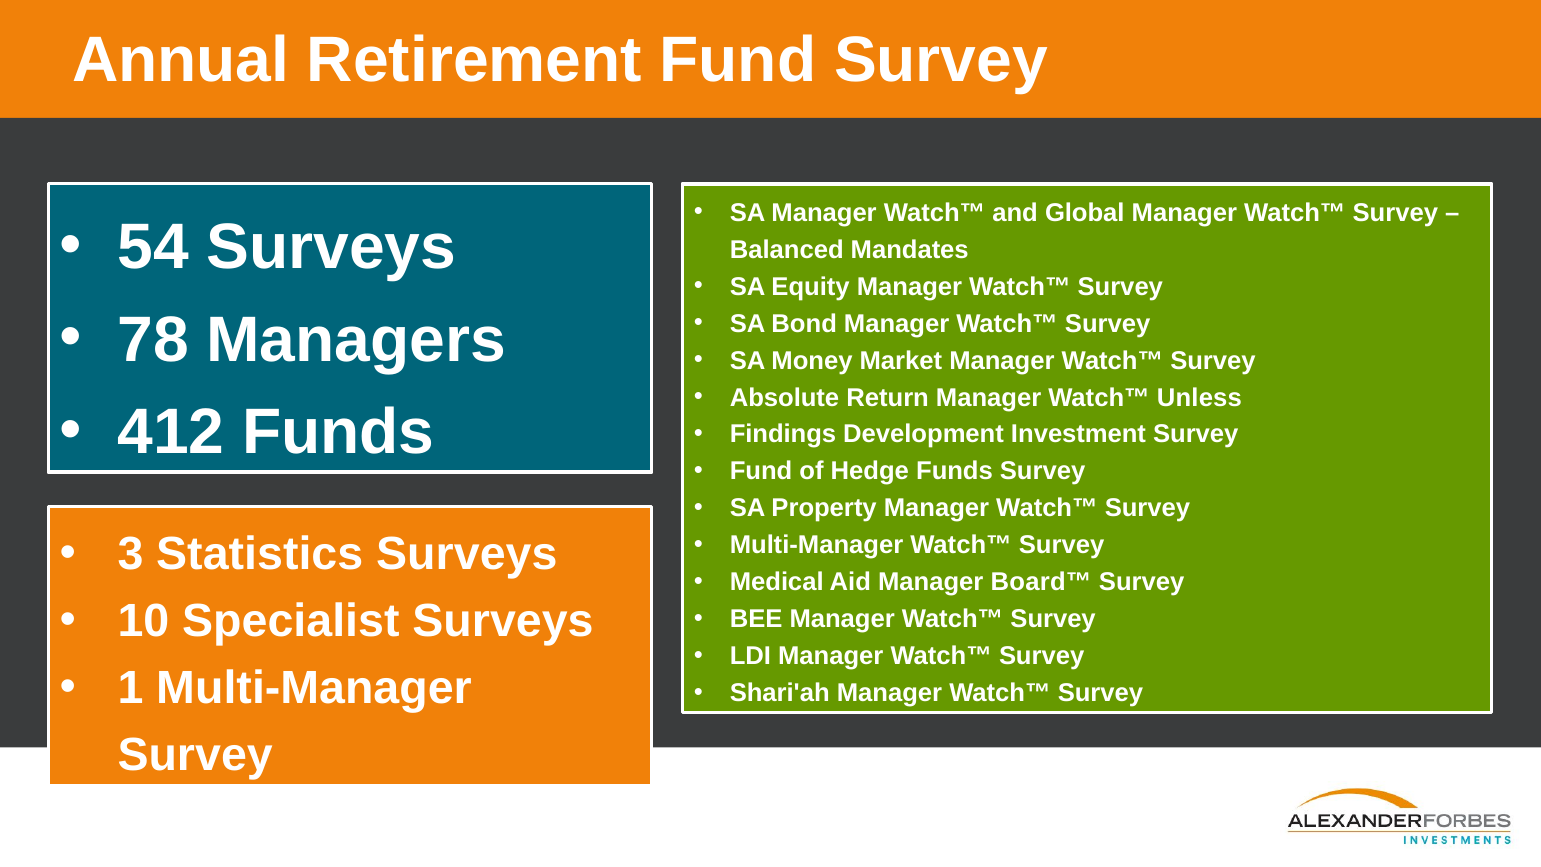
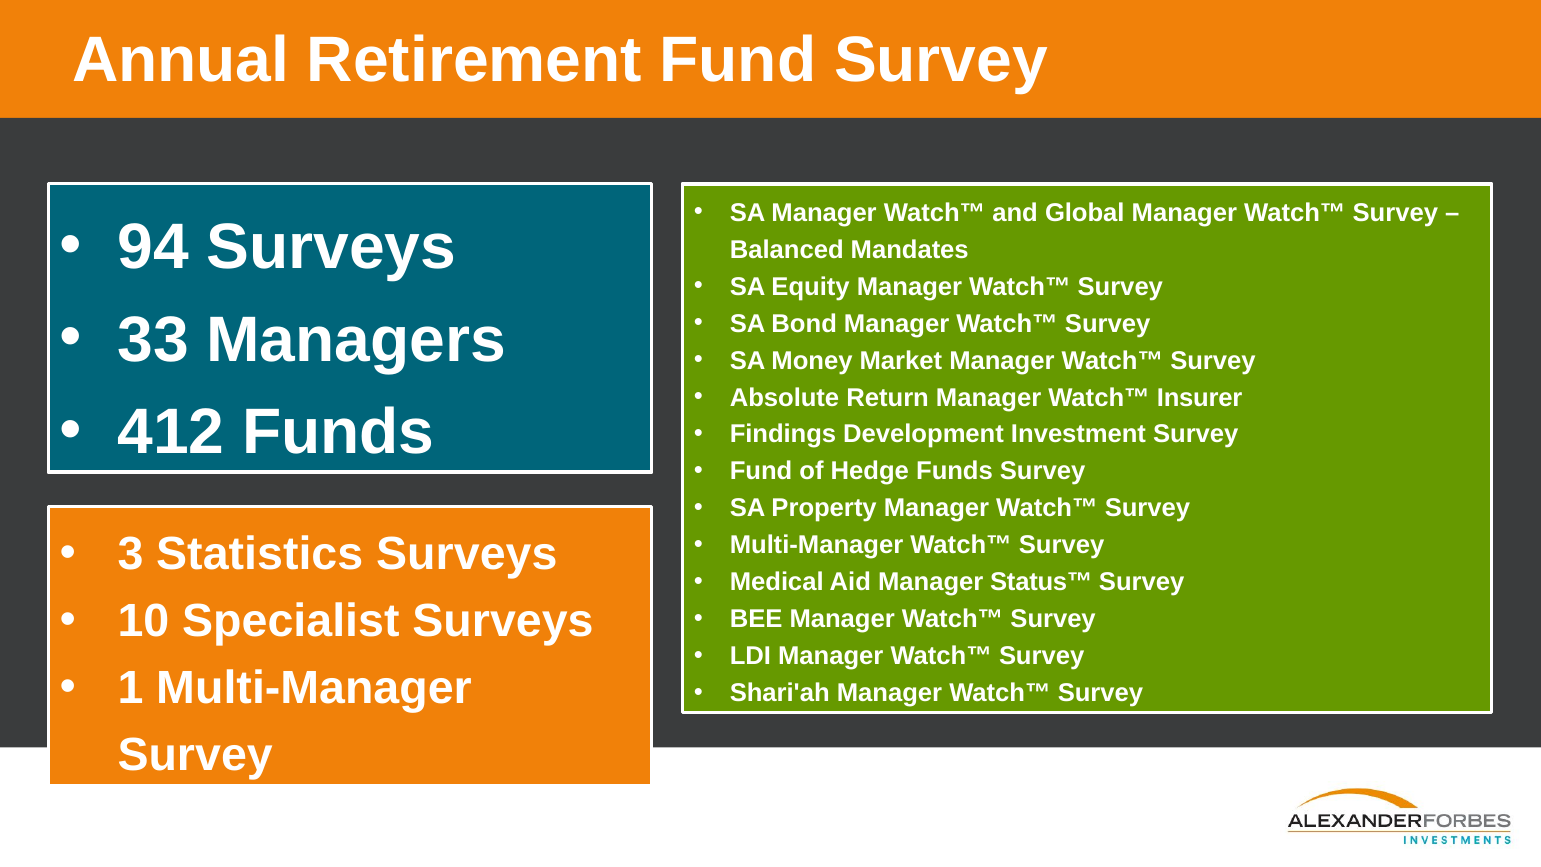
54: 54 -> 94 (153, 248)
78: 78 -> 33 (153, 340)
Unless: Unless -> Insurer (1200, 397)
Board™: Board™ -> Status™ (1041, 582)
